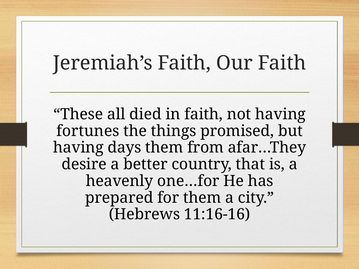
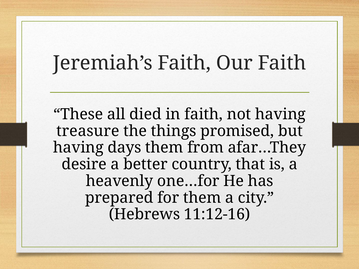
fortunes: fortunes -> treasure (88, 131)
11:16-16: 11:16-16 -> 11:12-16 (217, 215)
